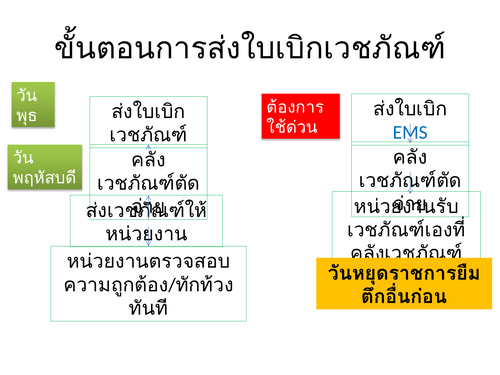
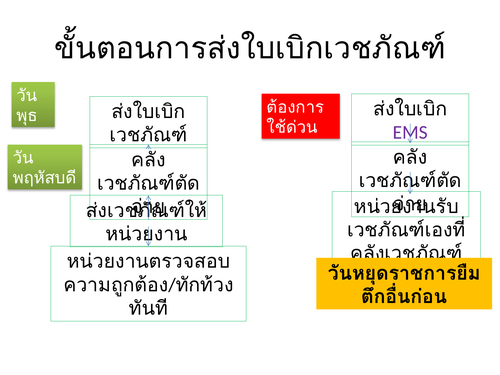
EMS colour: blue -> purple (410, 133)
